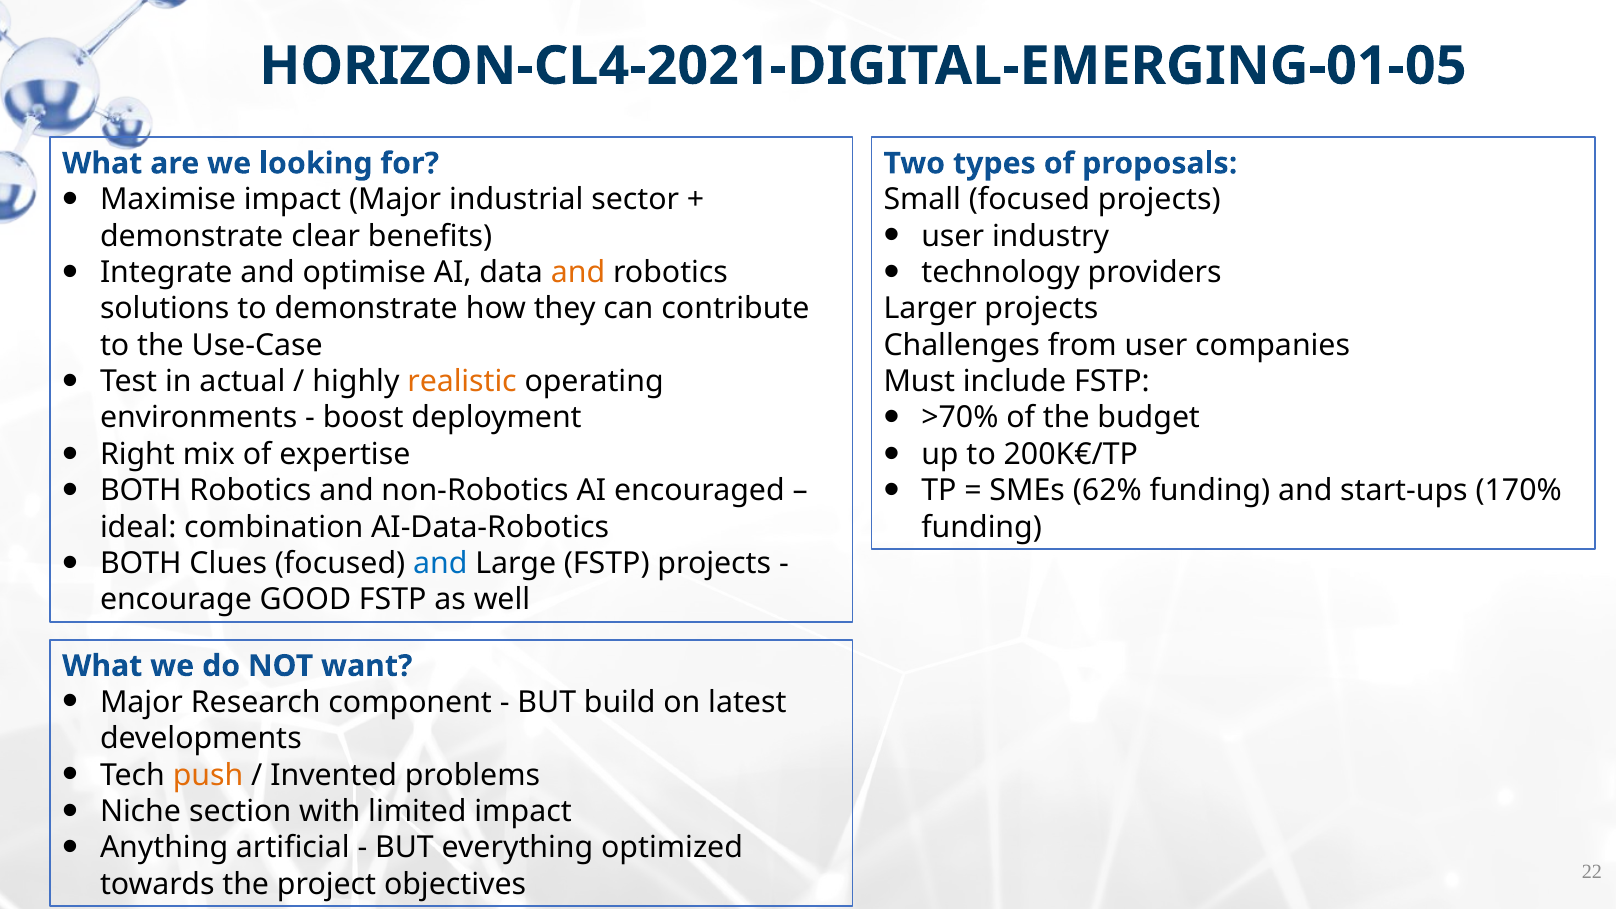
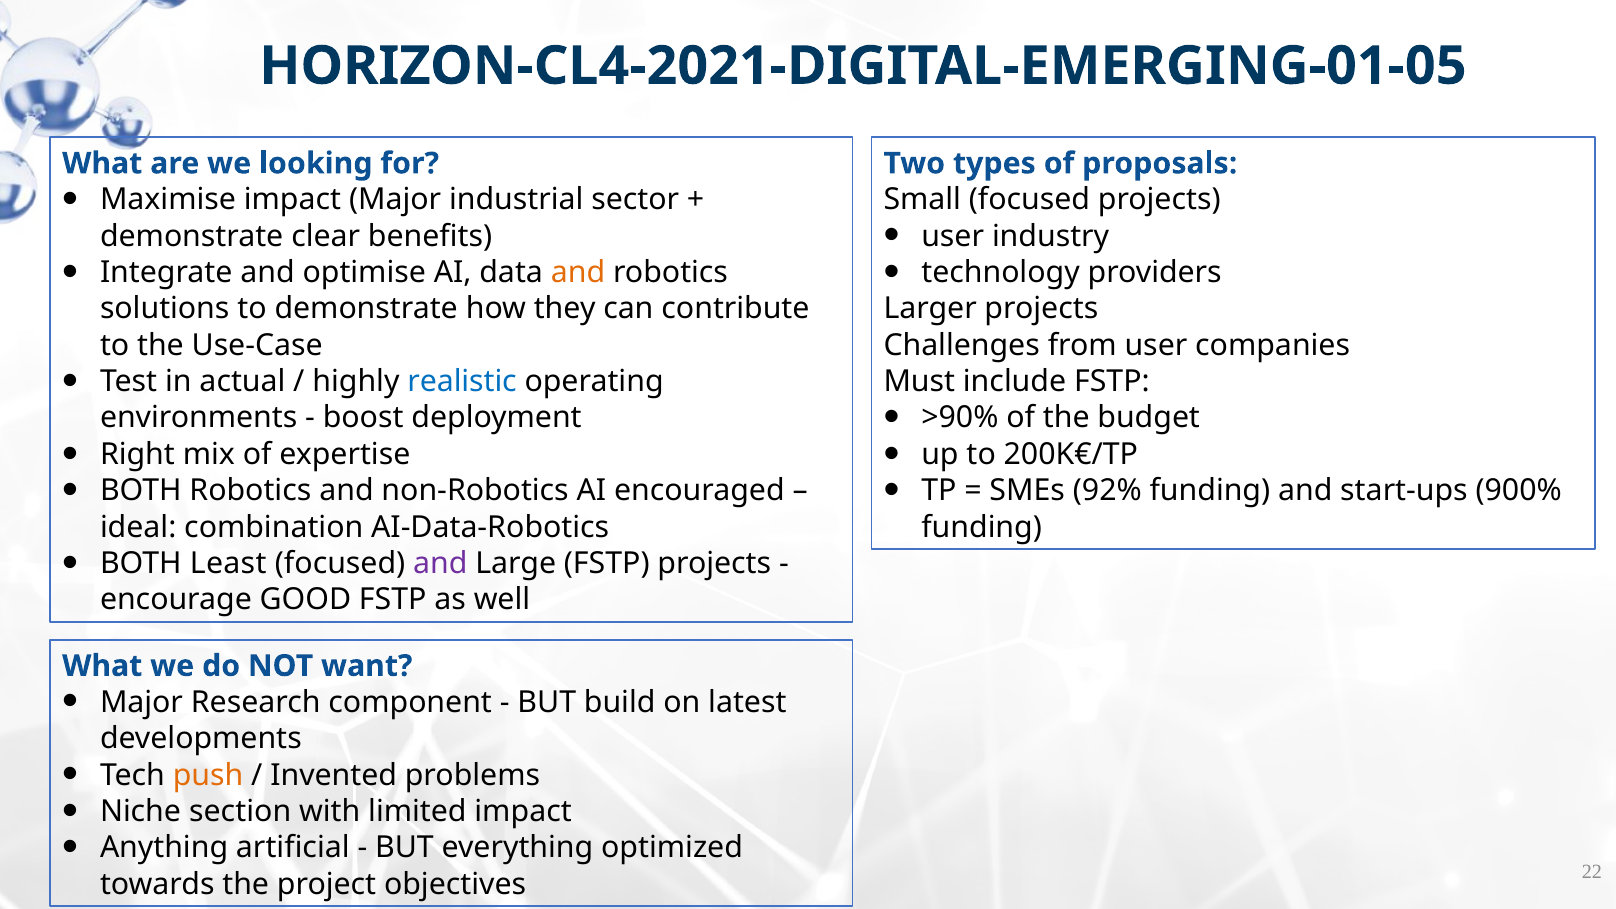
realistic colour: orange -> blue (462, 382)
>70%: >70% -> >90% (960, 418)
62%: 62% -> 92% (1107, 491)
170%: 170% -> 900% (1519, 491)
Clues: Clues -> Least (228, 563)
and colour: blue -> purple (440, 563)
